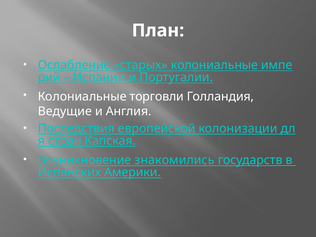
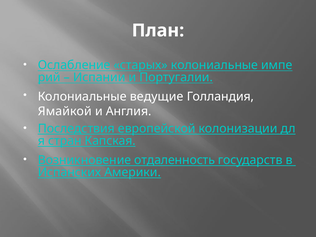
торговли: торговли -> ведущие (157, 97)
Ведущие: Ведущие -> Ямайкой (65, 111)
знакомились: знакомились -> отдаленность (175, 160)
